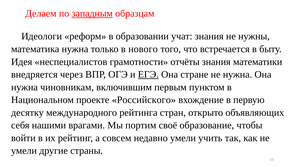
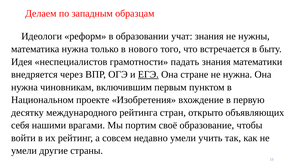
западным underline: present -> none (92, 13)
отчёты: отчёты -> падать (185, 62)
Российского: Российского -> Изобретения (144, 100)
